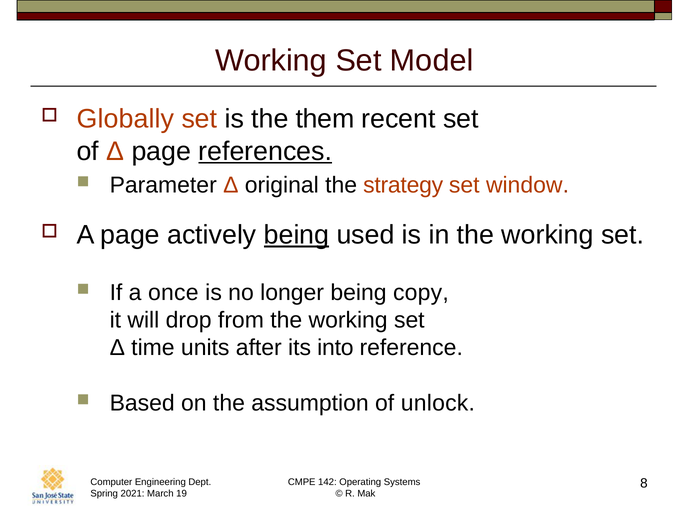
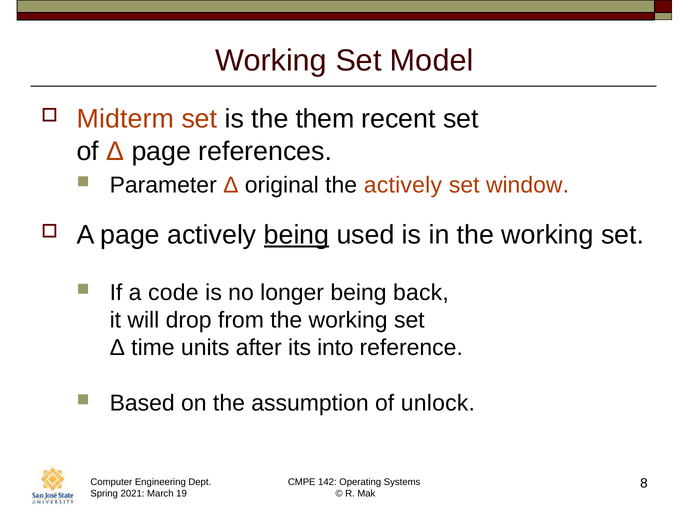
Globally: Globally -> Midterm (125, 119)
references underline: present -> none (265, 151)
the strategy: strategy -> actively (403, 185)
once: once -> code (173, 292)
copy: copy -> back (421, 292)
